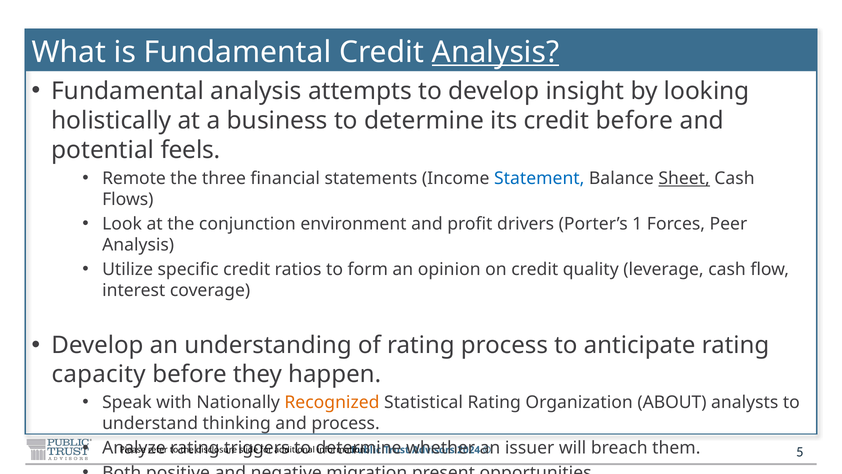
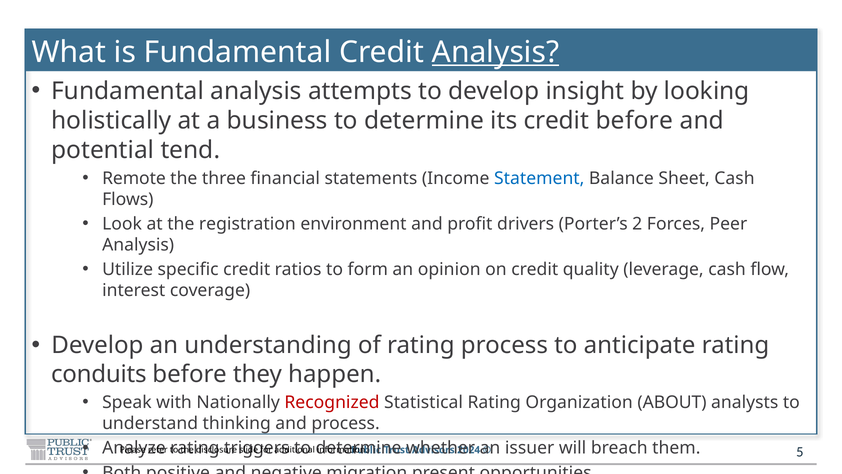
feels: feels -> tend (190, 150)
Sheet underline: present -> none (684, 178)
conjunction: conjunction -> registration (247, 224)
1: 1 -> 2 (637, 224)
capacity: capacity -> conduits (99, 374)
Recognized colour: orange -> red (332, 402)
